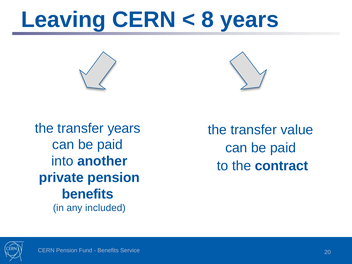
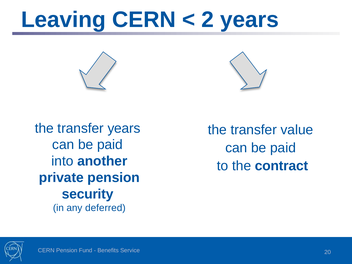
8: 8 -> 2 (208, 20)
benefits: benefits -> security (88, 194)
included: included -> deferred (105, 208)
